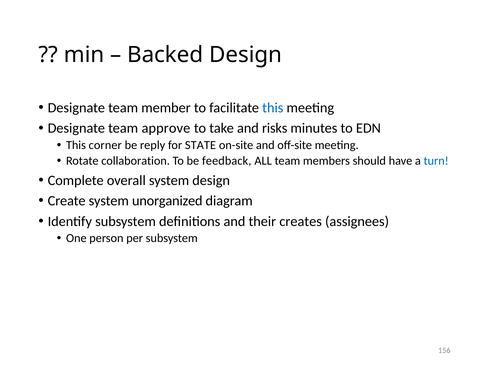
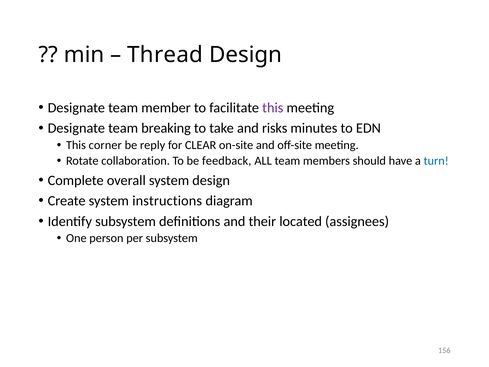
Backed: Backed -> Thread (165, 55)
this colour: blue -> purple (273, 108)
approve: approve -> breaking (166, 128)
STATE: STATE -> CLEAR (201, 145)
unorganized: unorganized -> instructions (167, 201)
creates: creates -> located (301, 221)
